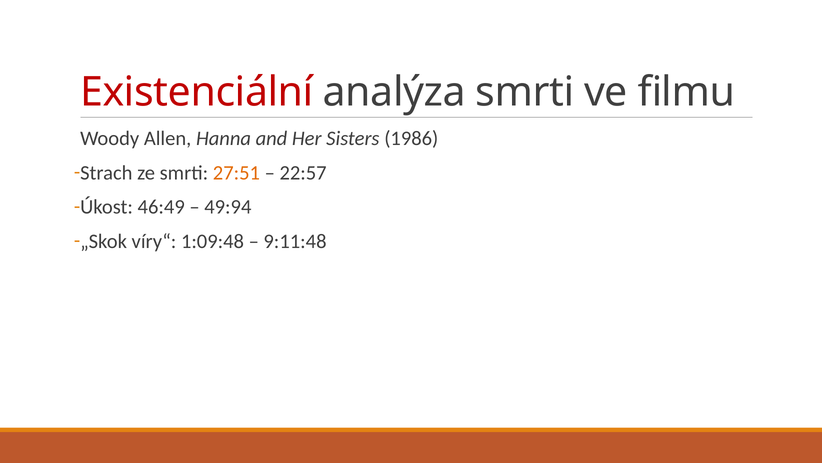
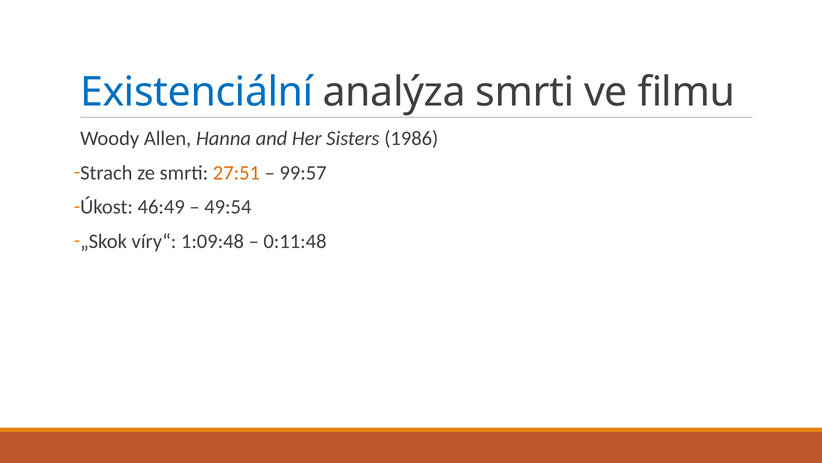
Existenciální colour: red -> blue (197, 92)
22:57: 22:57 -> 99:57 (303, 173)
49:94: 49:94 -> 49:54 (228, 207)
9:11:48: 9:11:48 -> 0:11:48 (295, 241)
